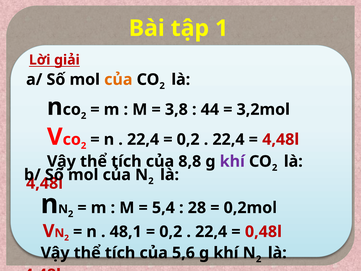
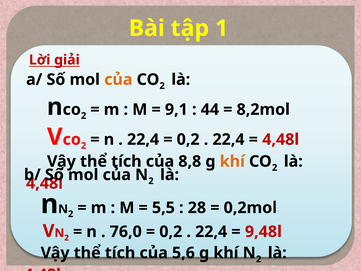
3,8: 3,8 -> 9,1 (176, 109)
3,2mol: 3,2mol -> 8,2mol (263, 109)
khí colour: purple -> orange (232, 161)
5,4: 5,4 -> 5,5 (163, 208)
48,1: 48,1 -> 76,0 (126, 232)
0,48l: 0,48l -> 9,48l (263, 232)
